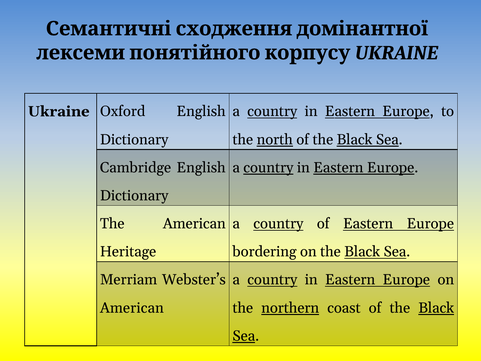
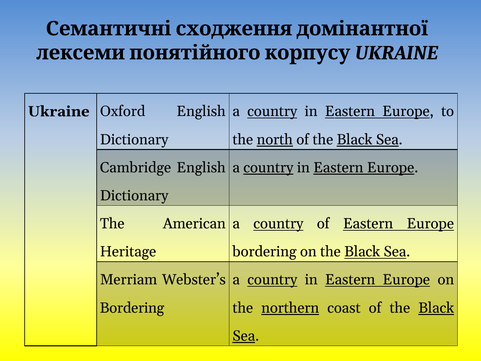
American: American -> Bordering (132, 308)
